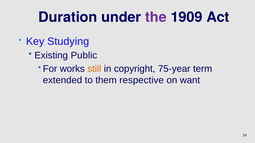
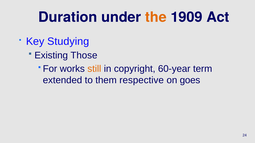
the colour: purple -> orange (156, 17)
Public: Public -> Those (84, 55)
75-year: 75-year -> 60-year (174, 69)
want: want -> goes (190, 80)
